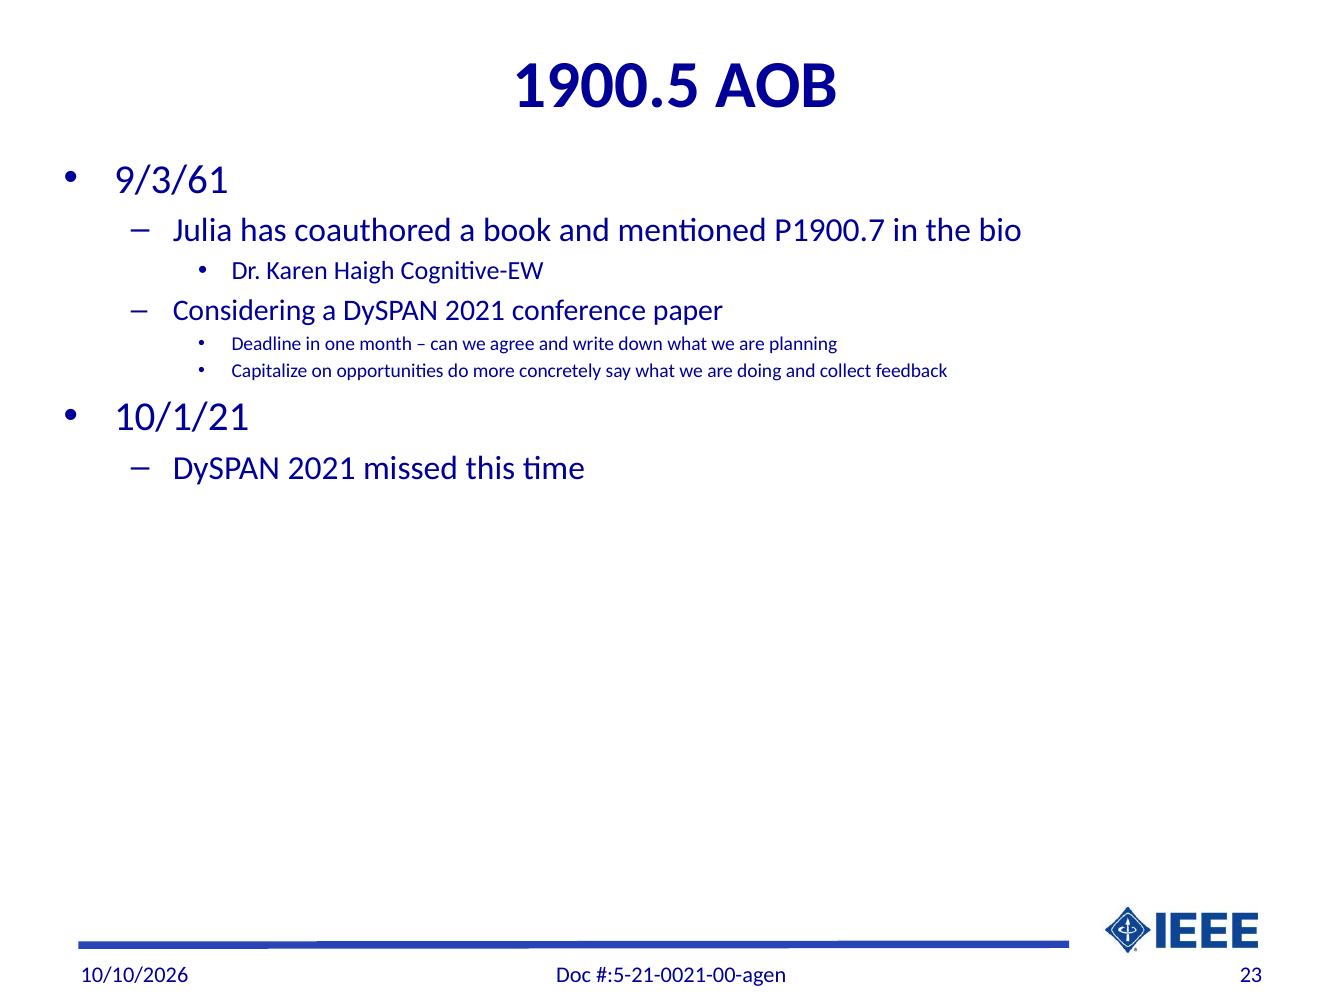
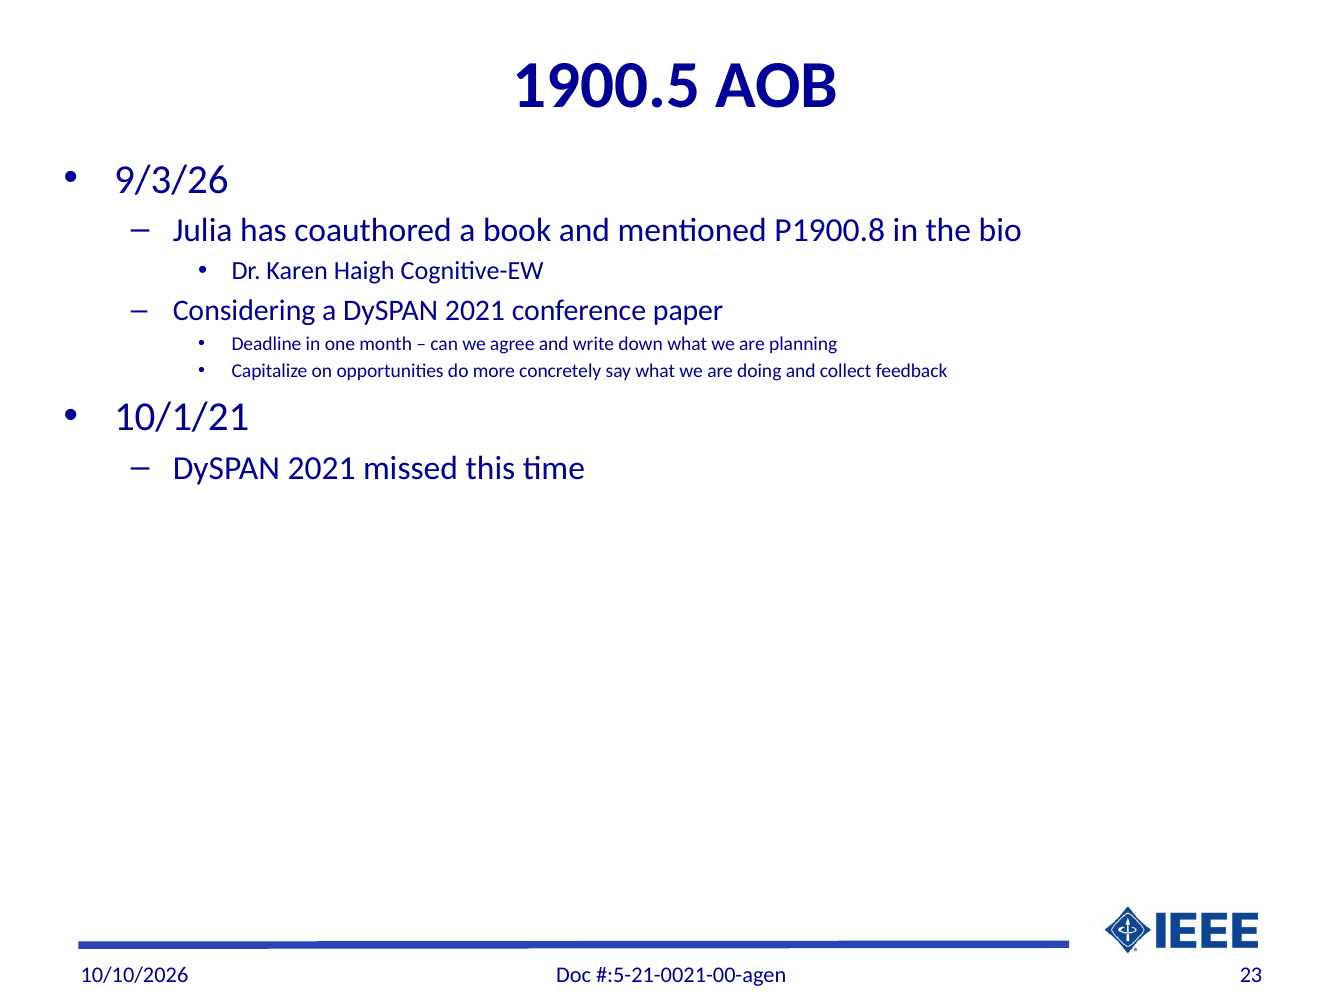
9/3/61: 9/3/61 -> 9/3/26 (171, 180)
P1900.7: P1900.7 -> P1900.8 (830, 231)
